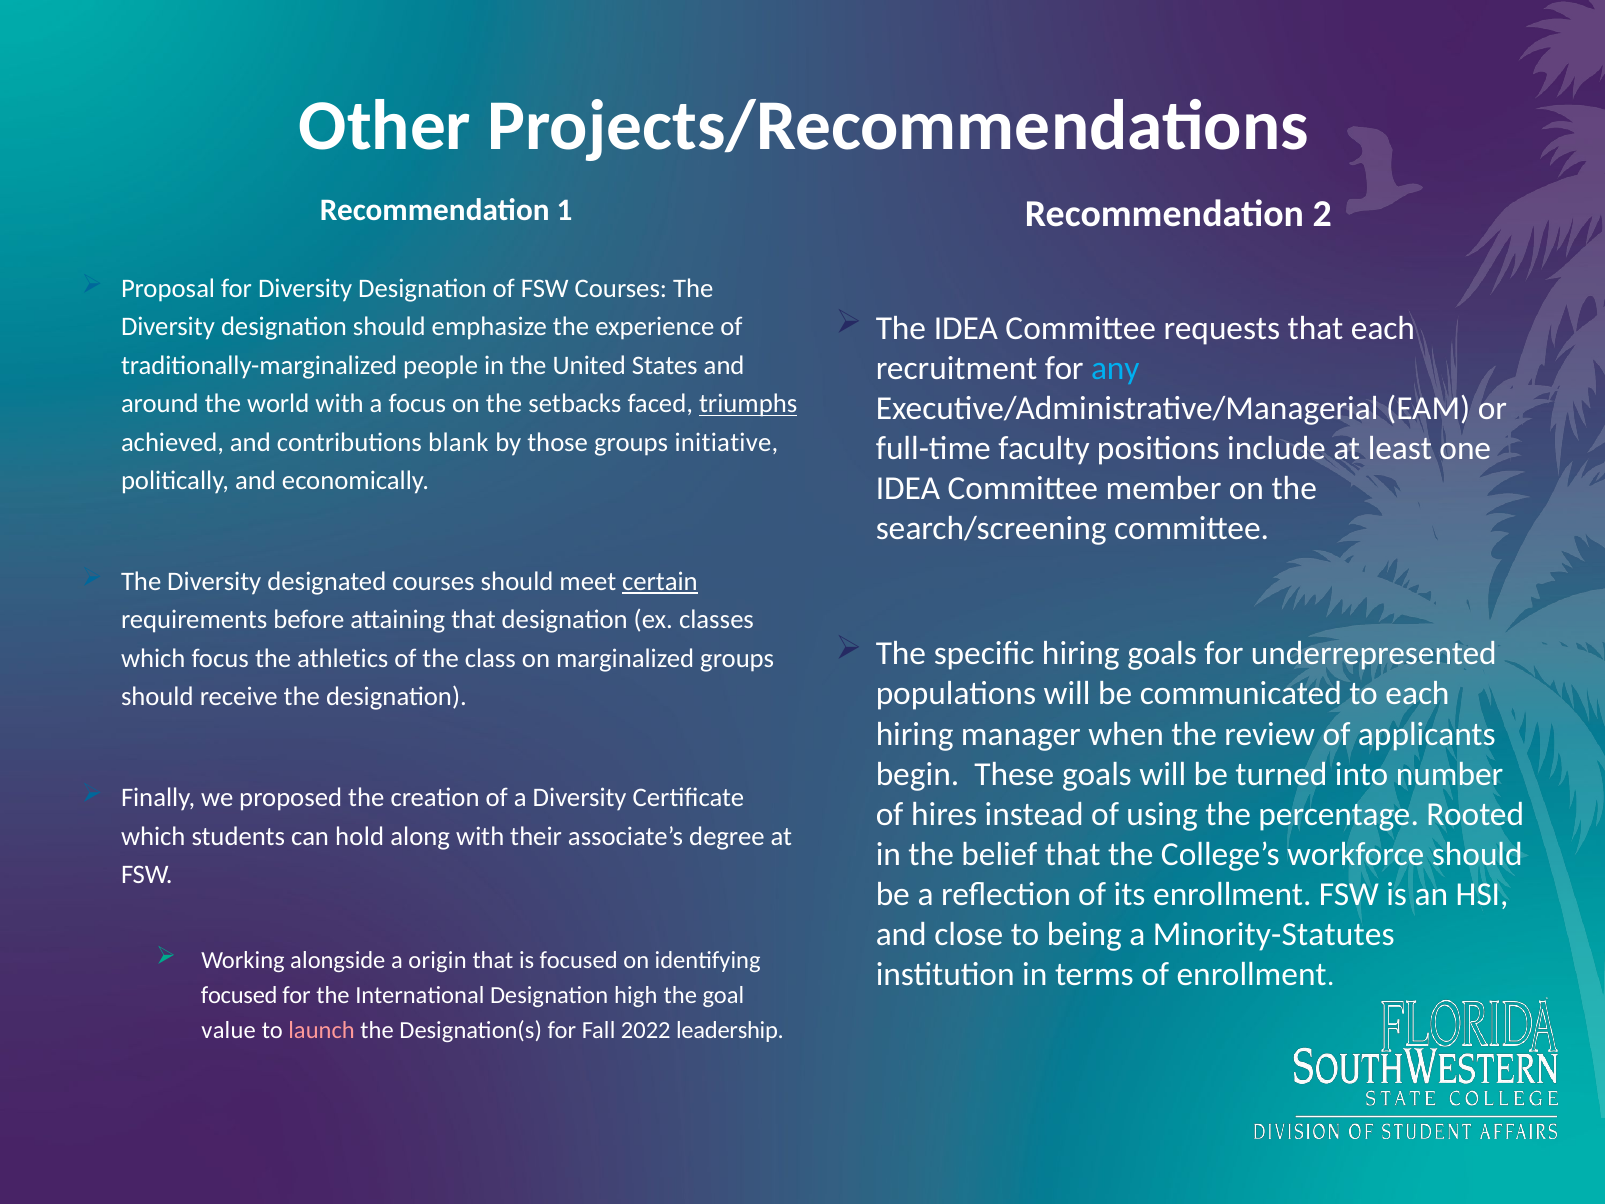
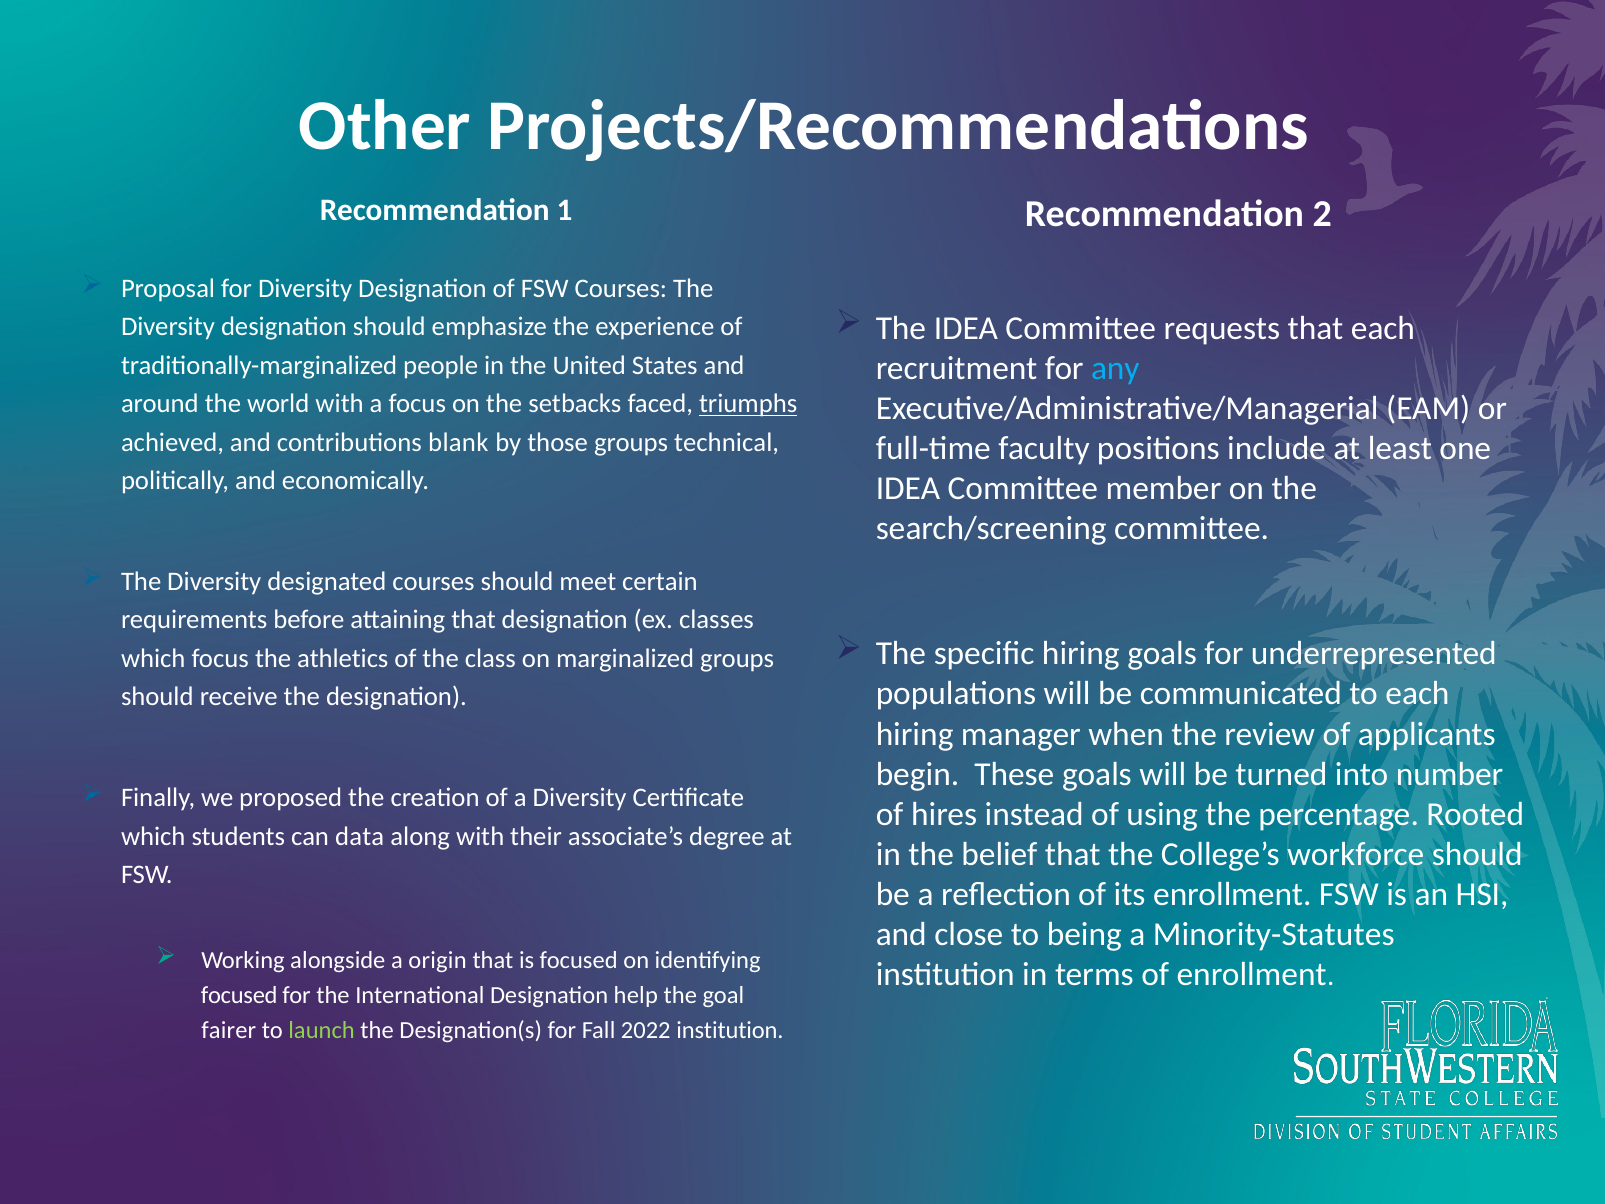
initiative: initiative -> technical (727, 442)
certain underline: present -> none (660, 582)
hold: hold -> data (360, 836)
high: high -> help (636, 995)
value: value -> fairer (229, 1031)
launch colour: pink -> light green (322, 1031)
2022 leadership: leadership -> institution (730, 1031)
